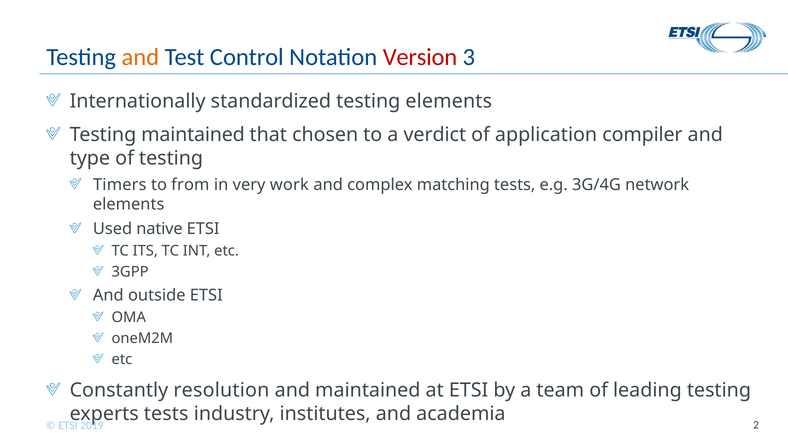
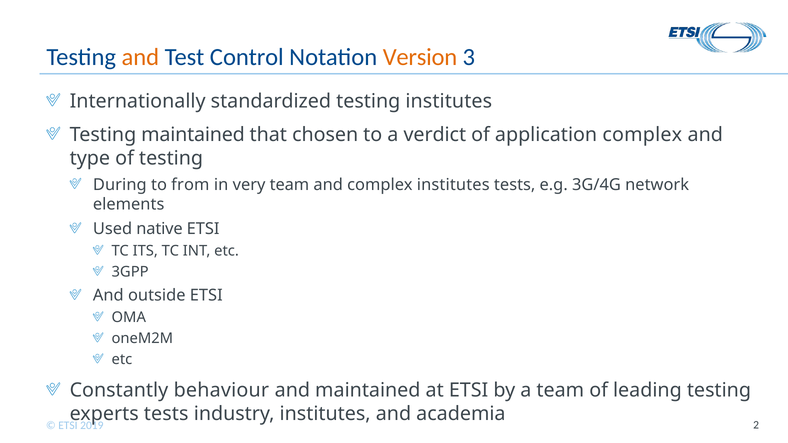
Version colour: red -> orange (420, 57)
testing elements: elements -> institutes (449, 101)
application compiler: compiler -> complex (642, 135)
Timers: Timers -> During (120, 185)
very work: work -> team (289, 185)
complex matching: matching -> institutes (453, 185)
resolution: resolution -> behaviour (221, 391)
